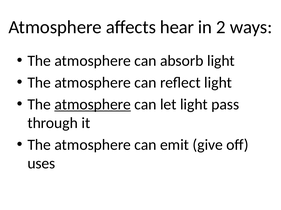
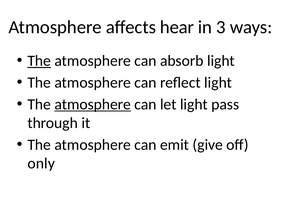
2: 2 -> 3 (221, 27)
The underline: none -> present (39, 61)
uses: uses -> only (41, 164)
